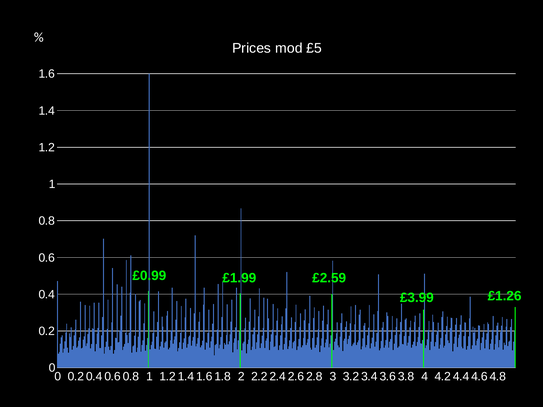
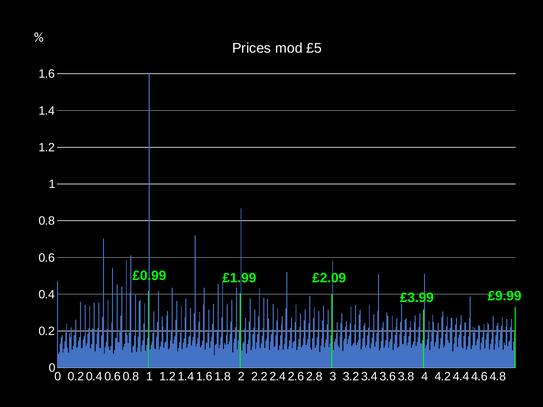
£2.59: £2.59 -> £2.09 (329, 278)
£1.26: £1.26 -> £9.99 (505, 296)
